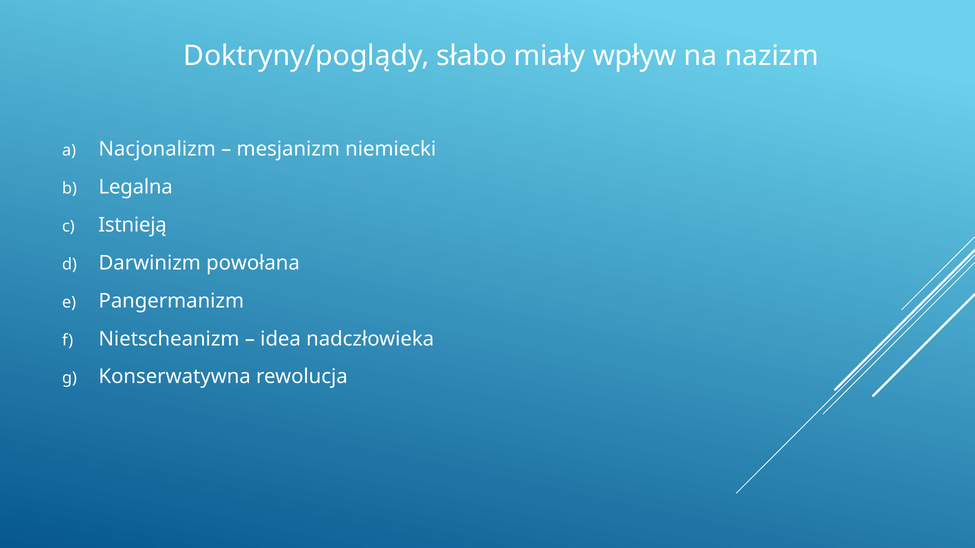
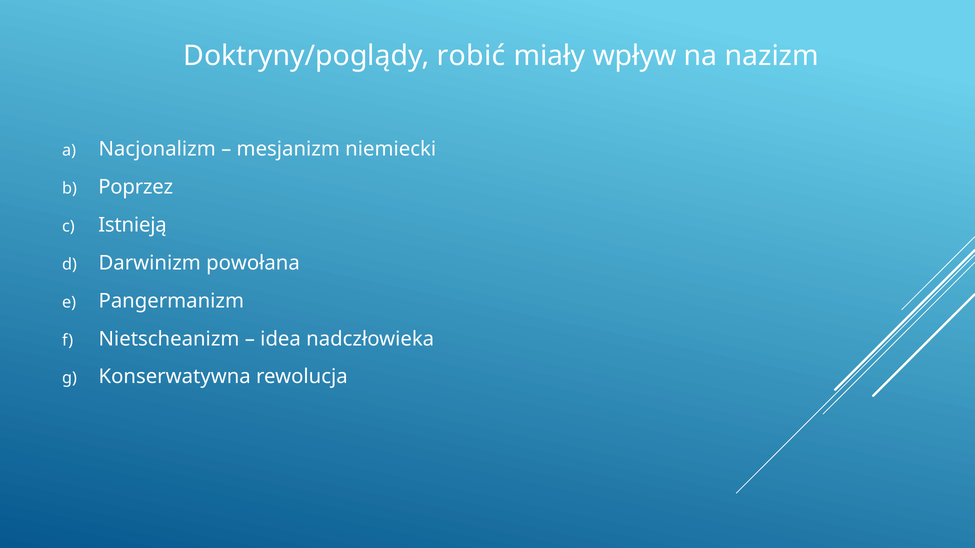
słabo: słabo -> robić (471, 56)
Legalna: Legalna -> Poprzez (136, 187)
